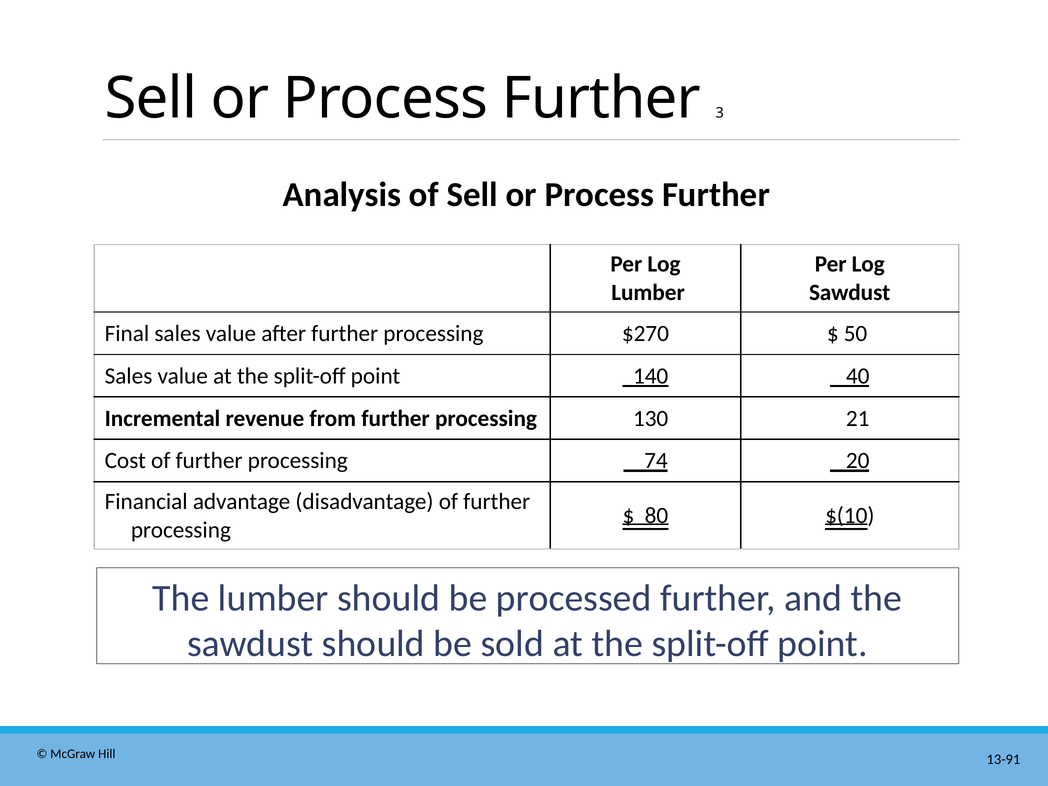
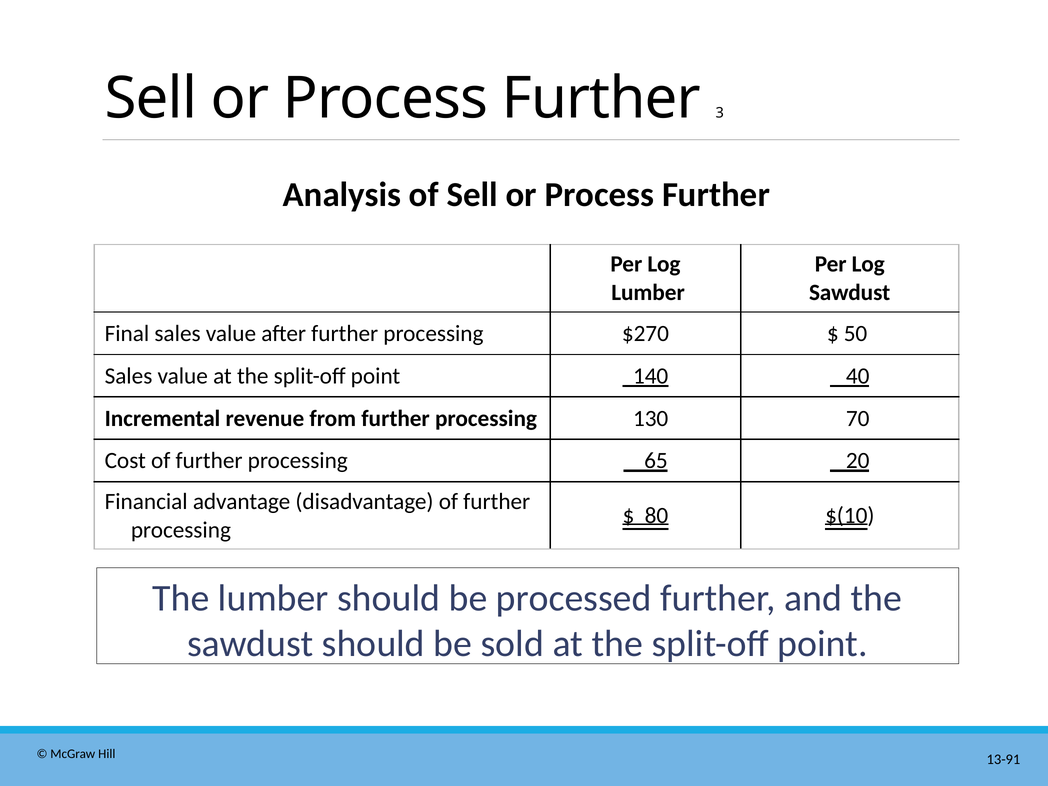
21: 21 -> 70 (858, 418)
74: 74 -> 65 (656, 461)
